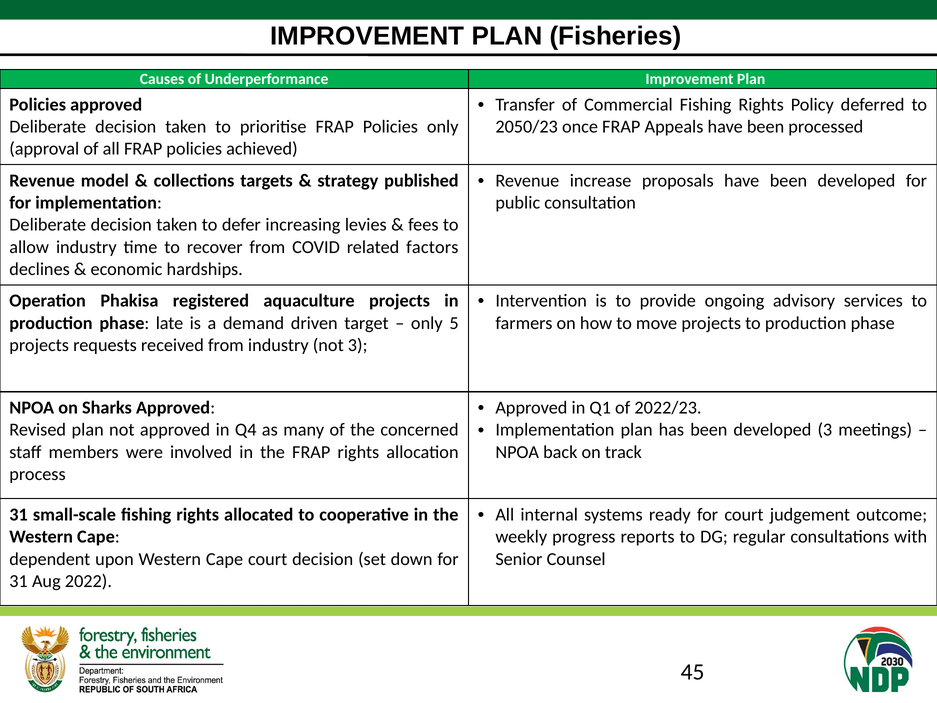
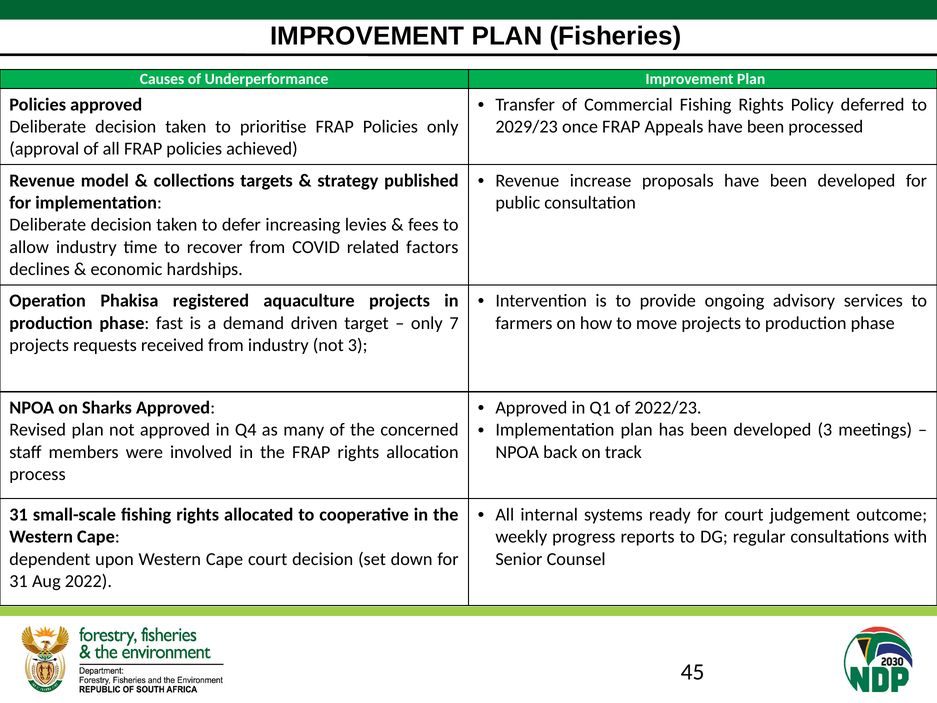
2050/23: 2050/23 -> 2029/23 (527, 127)
late: late -> fast (170, 323)
5: 5 -> 7 (454, 323)
